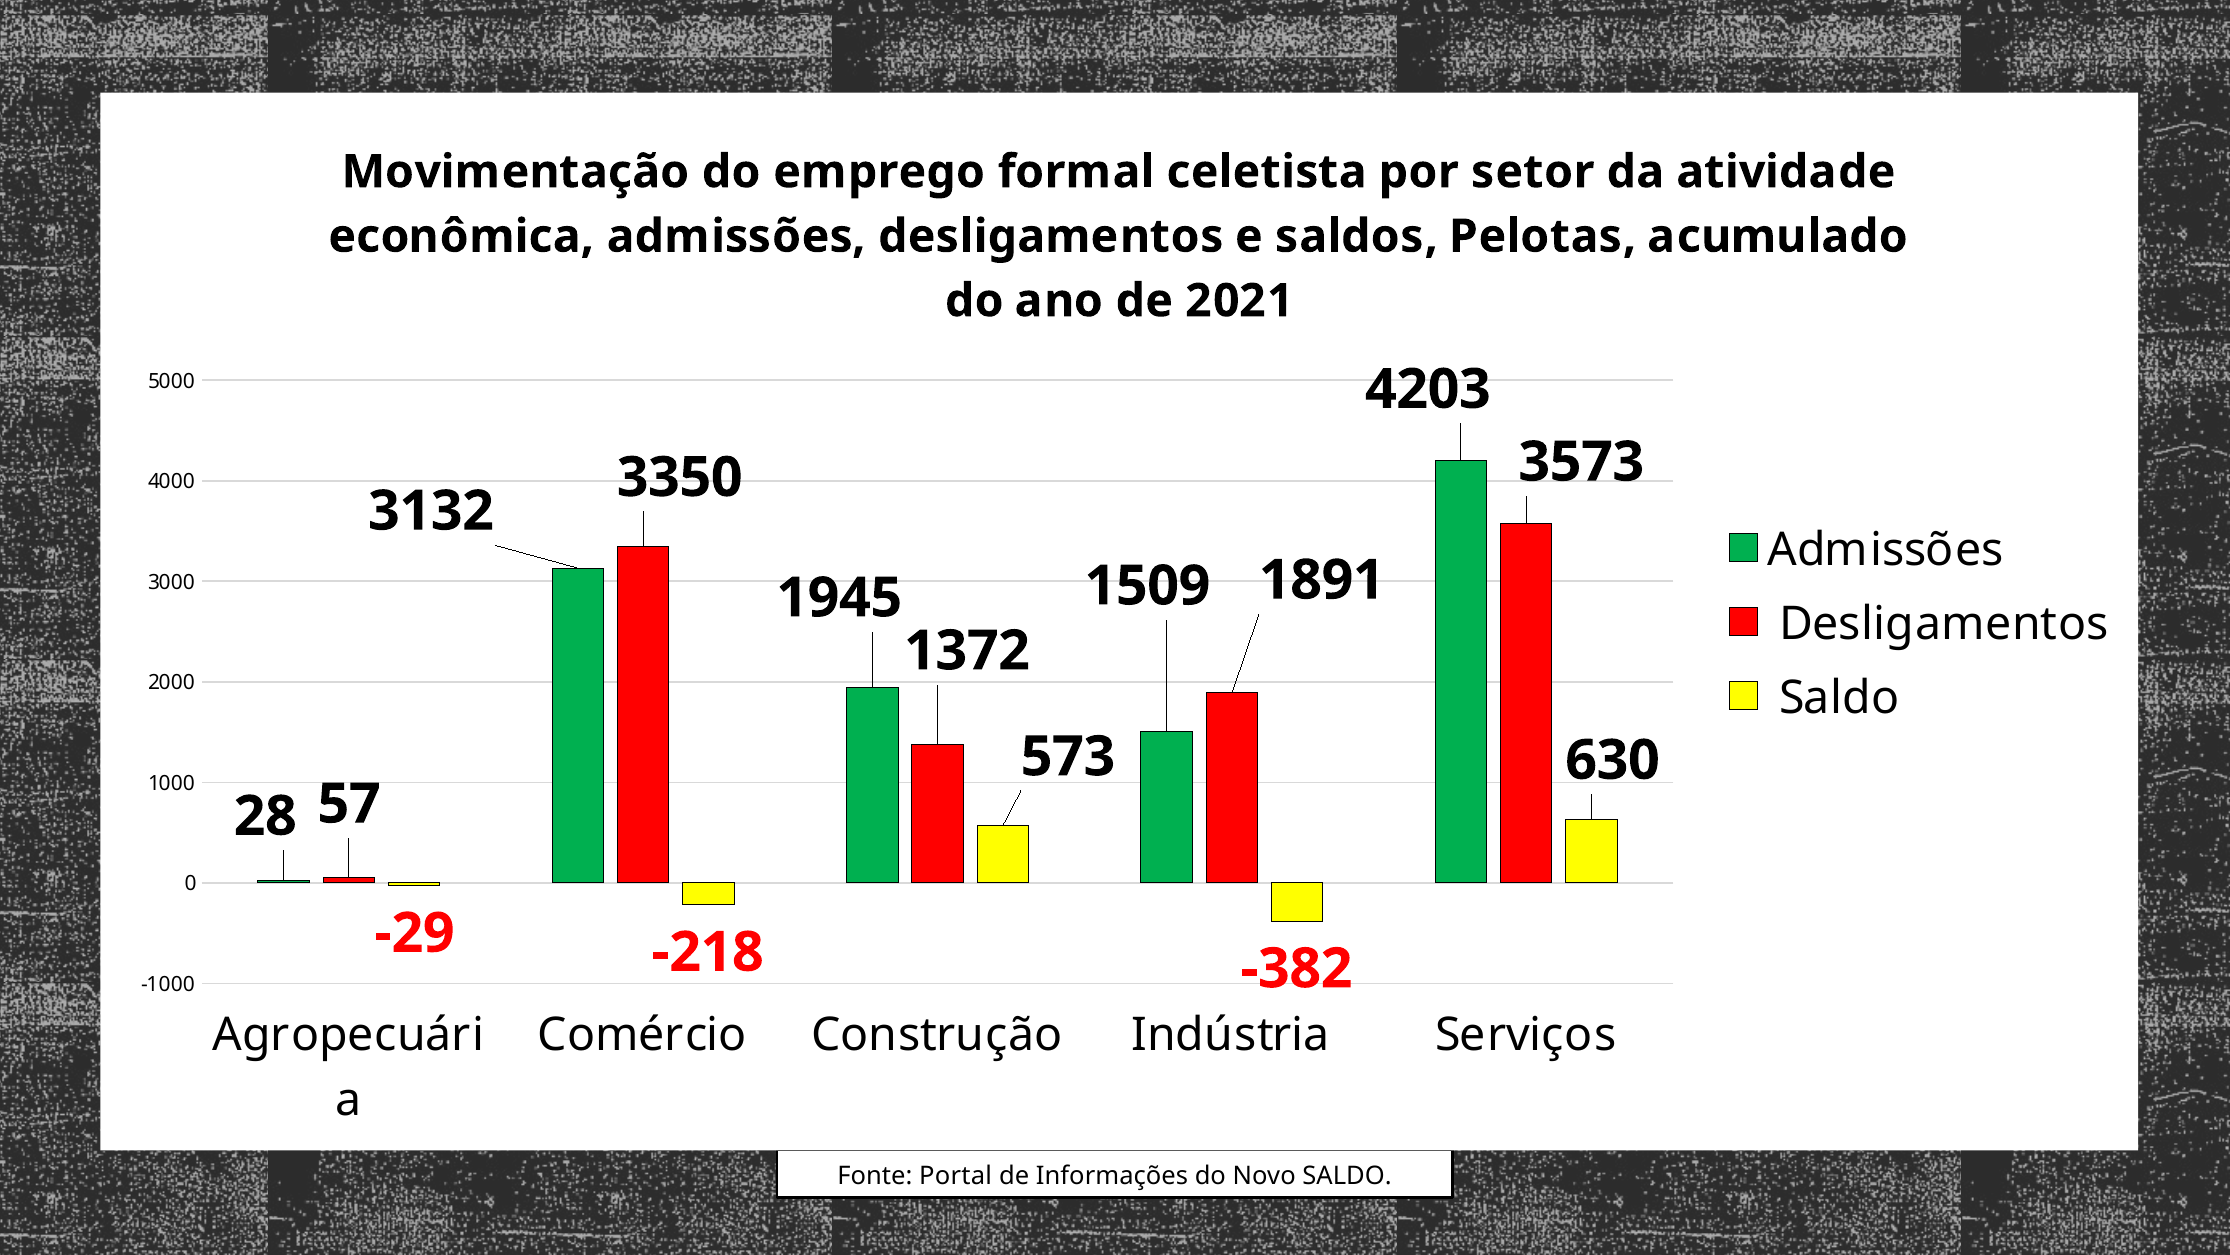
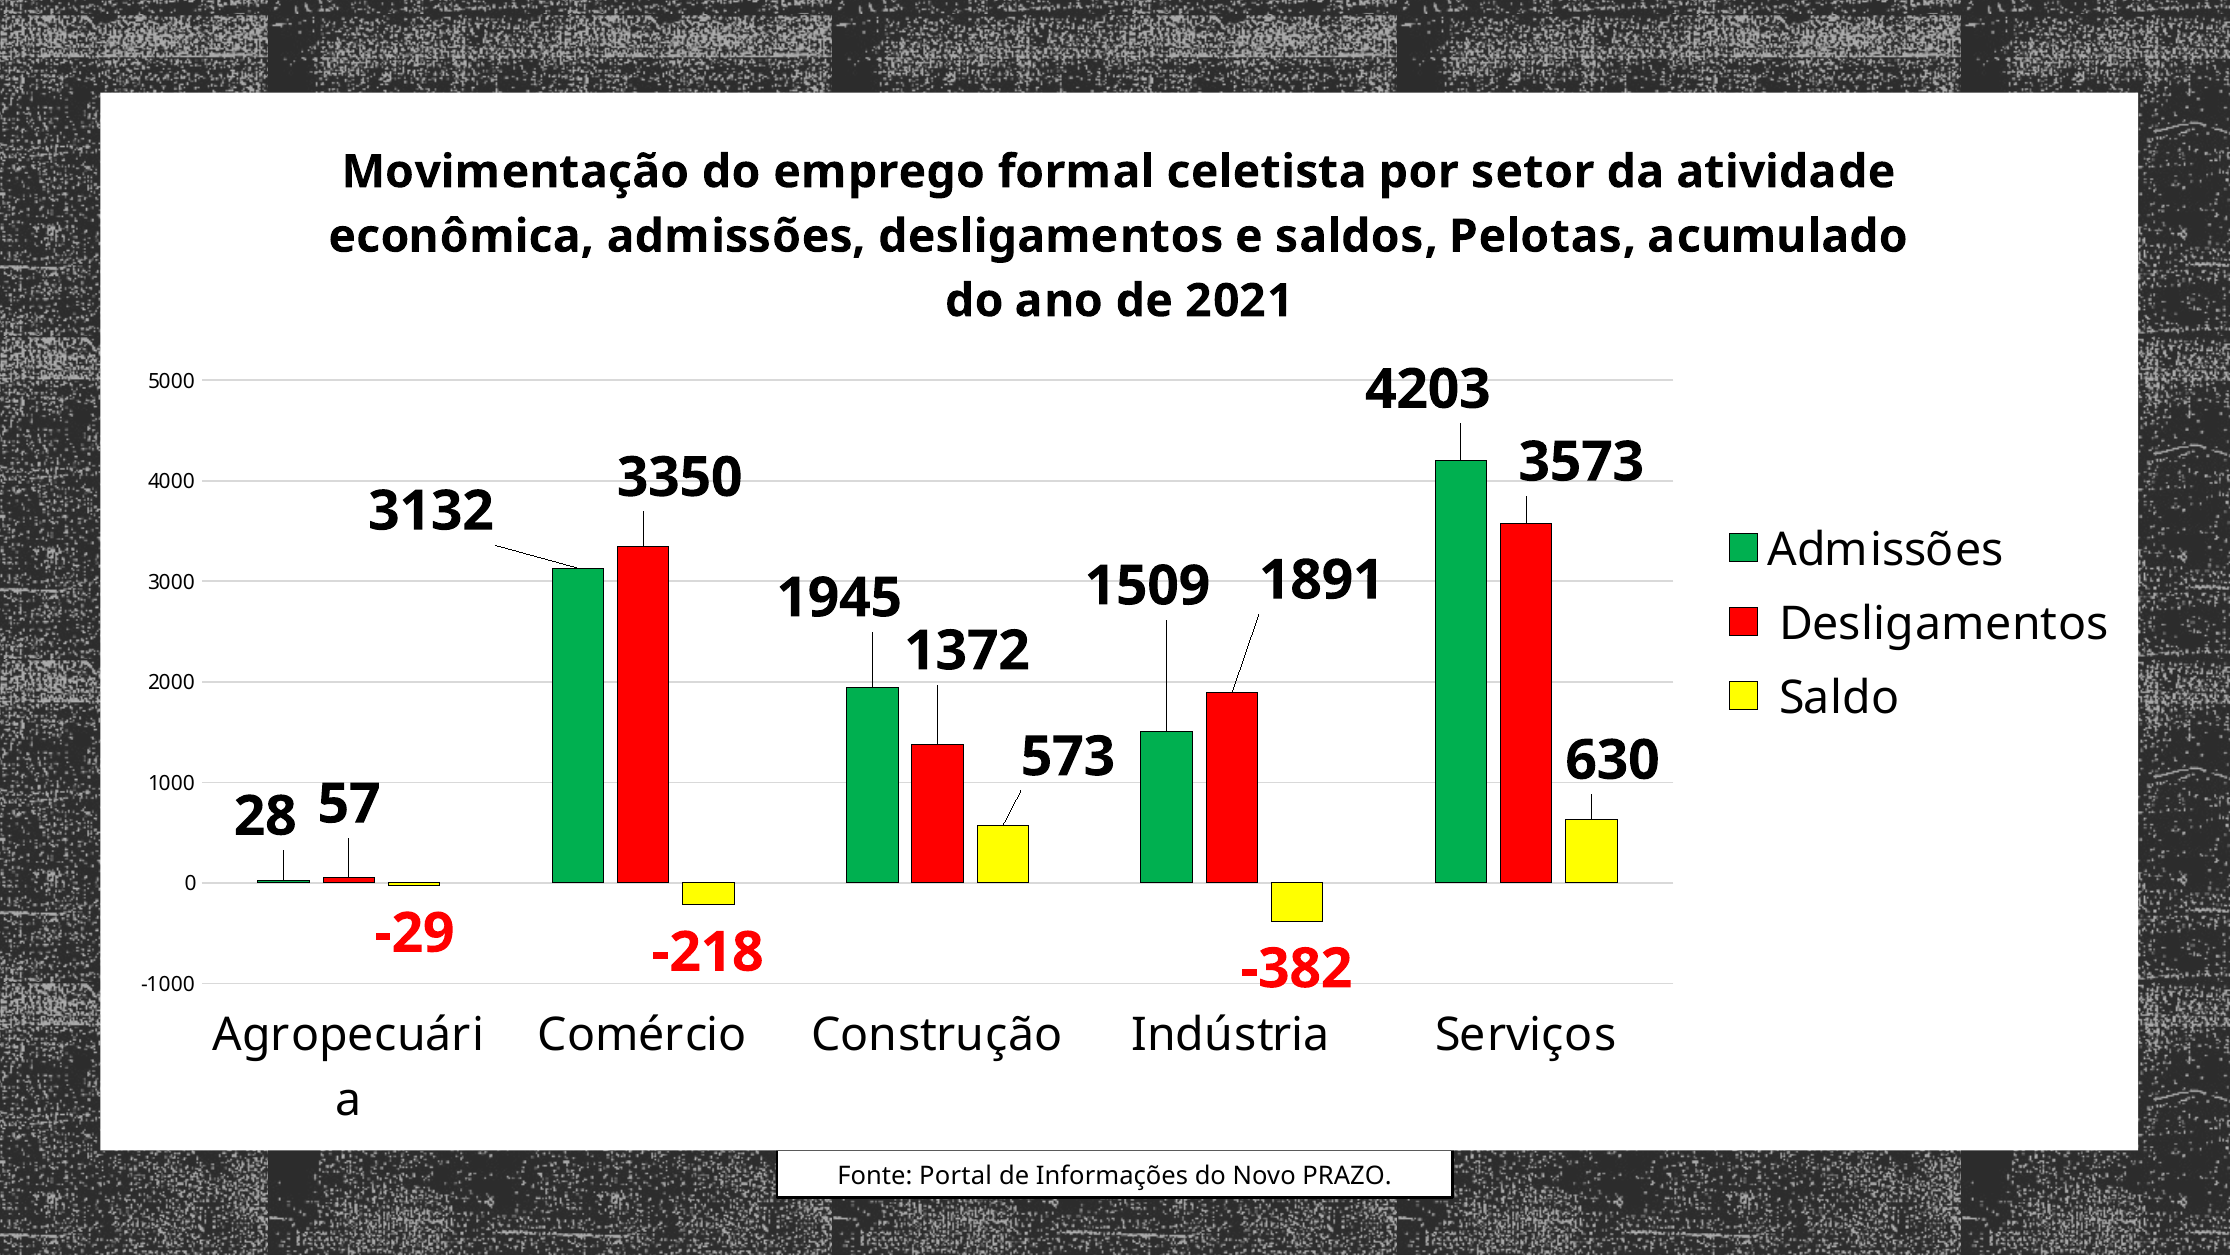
Novo SALDO: SALDO -> PRAZO (1347, 1175)
